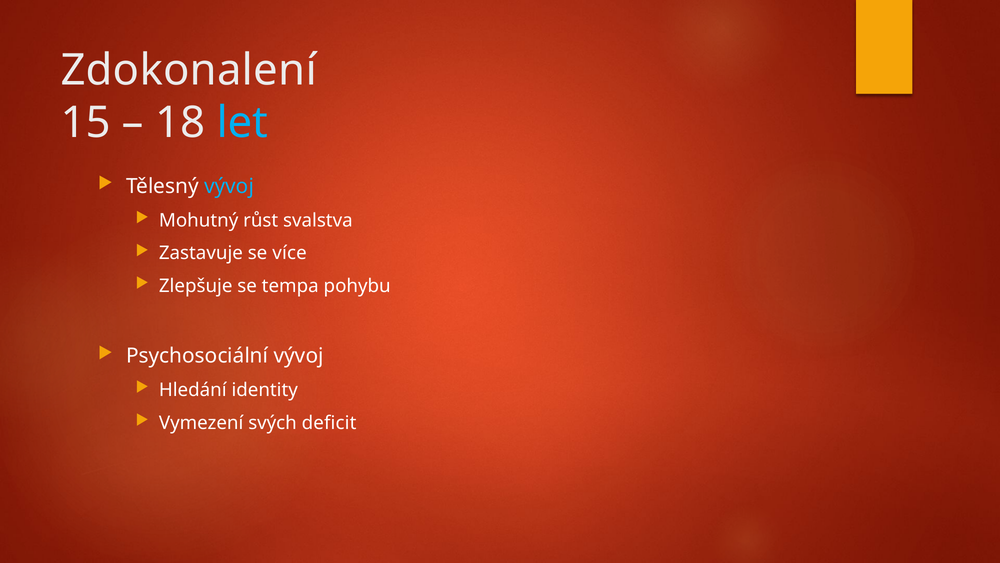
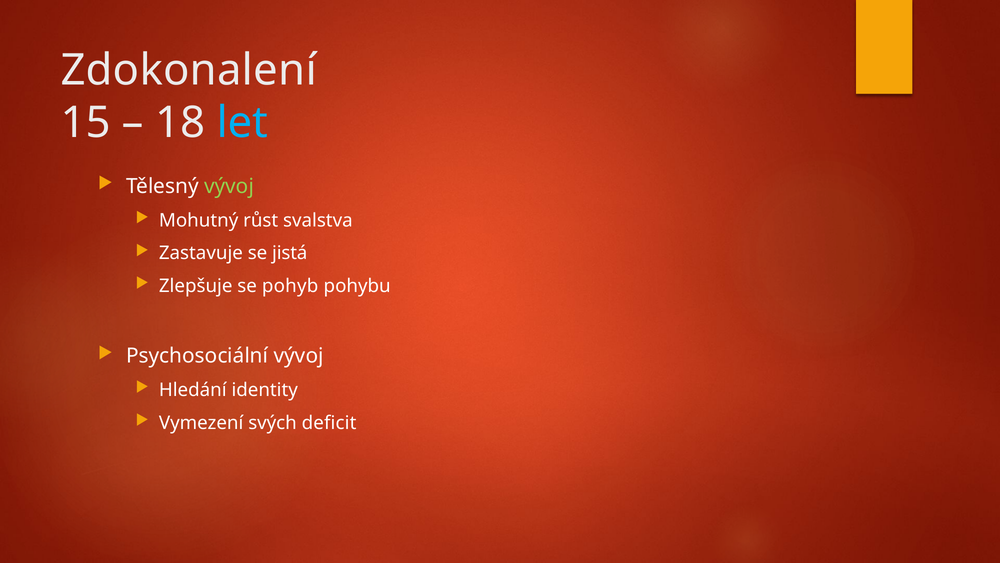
vývoj colour: light blue -> light green (229, 186)
více: více -> jistá (290, 253)
tempa: tempa -> pohyb (290, 286)
